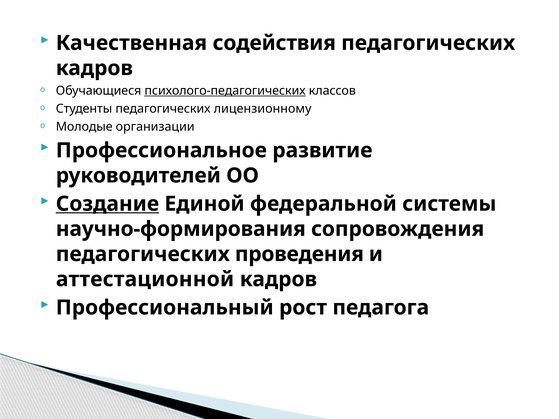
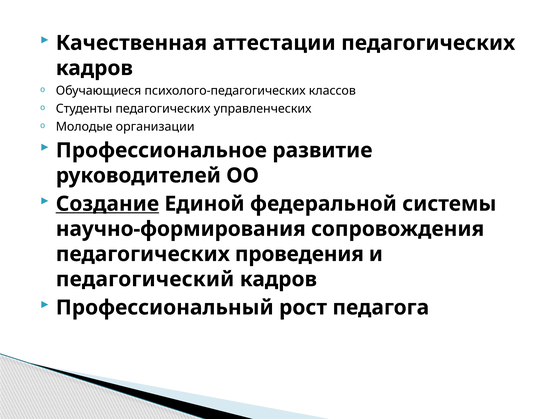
содействия: содействия -> аттестации (274, 43)
психолого-педагогических underline: present -> none (225, 91)
лицензионному: лицензионному -> управленческих (263, 109)
аттестационной: аттестационной -> педагогический (145, 279)
